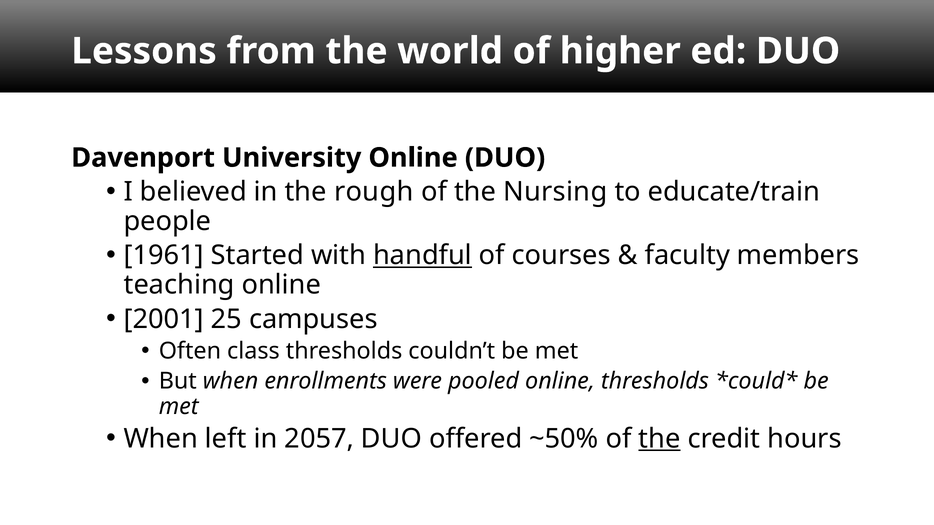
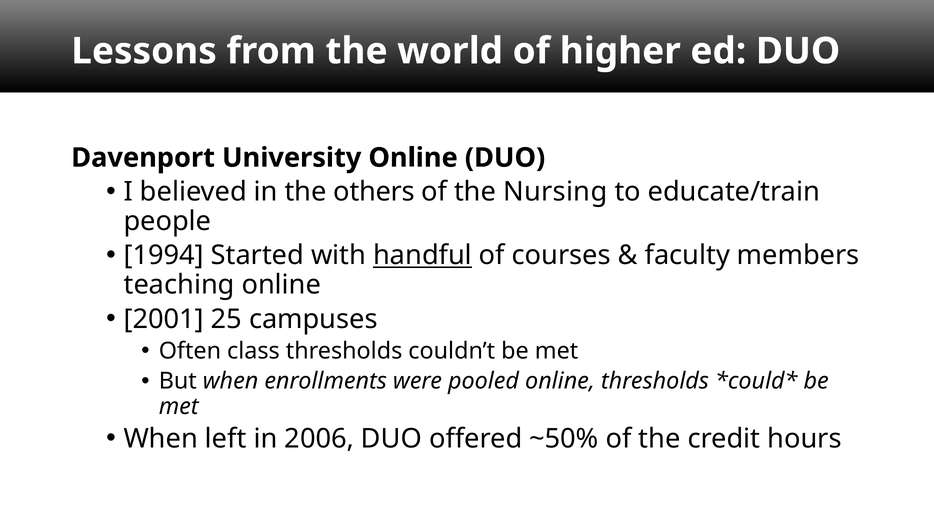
rough: rough -> others (374, 192)
1961: 1961 -> 1994 (164, 256)
2057: 2057 -> 2006 (319, 439)
the underline: present -> none (660, 439)
